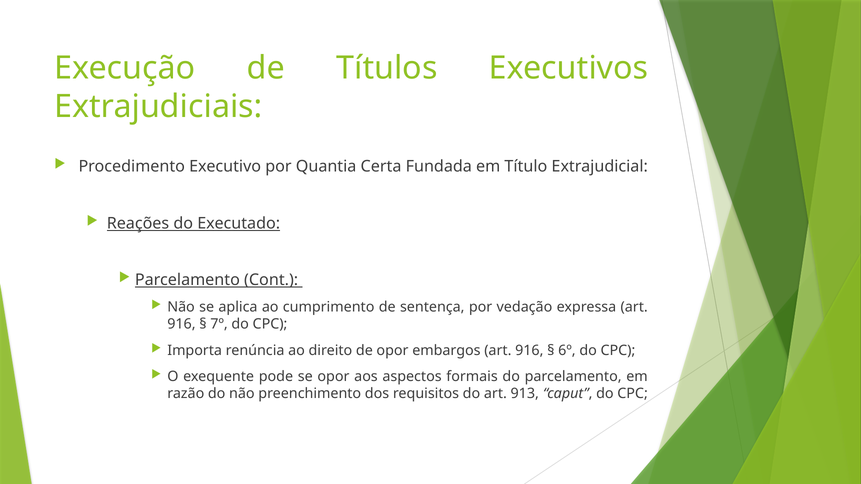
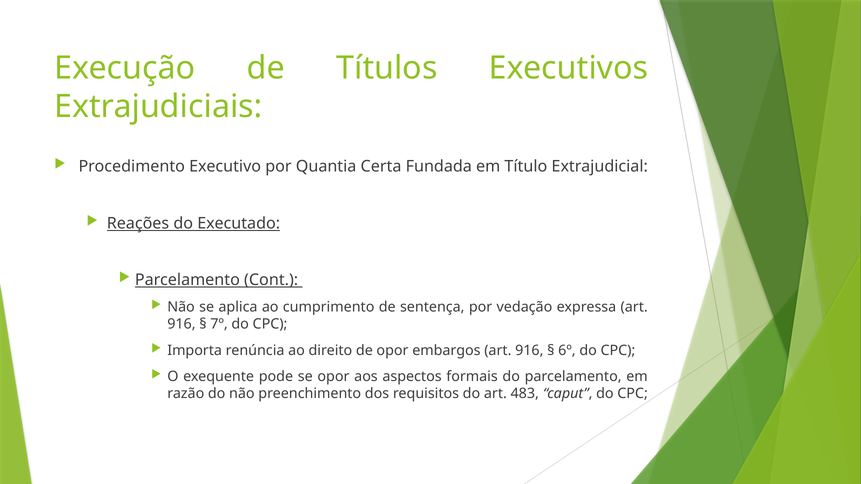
913: 913 -> 483 (525, 394)
